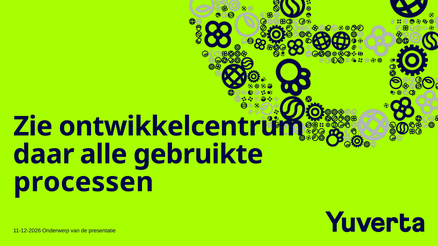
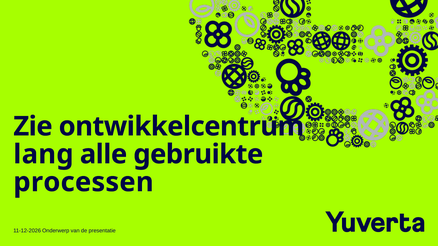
daar: daar -> lang (43, 155)
